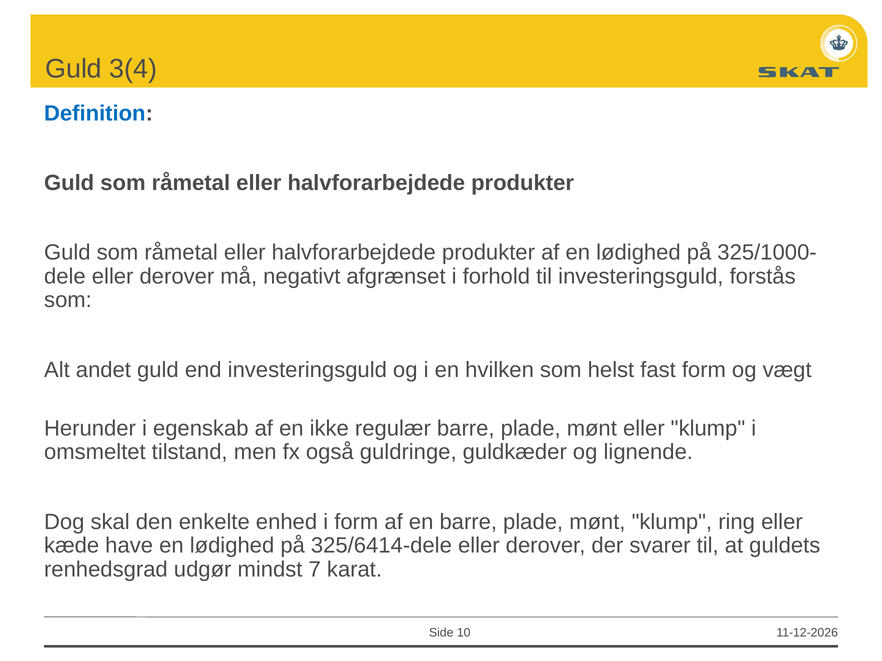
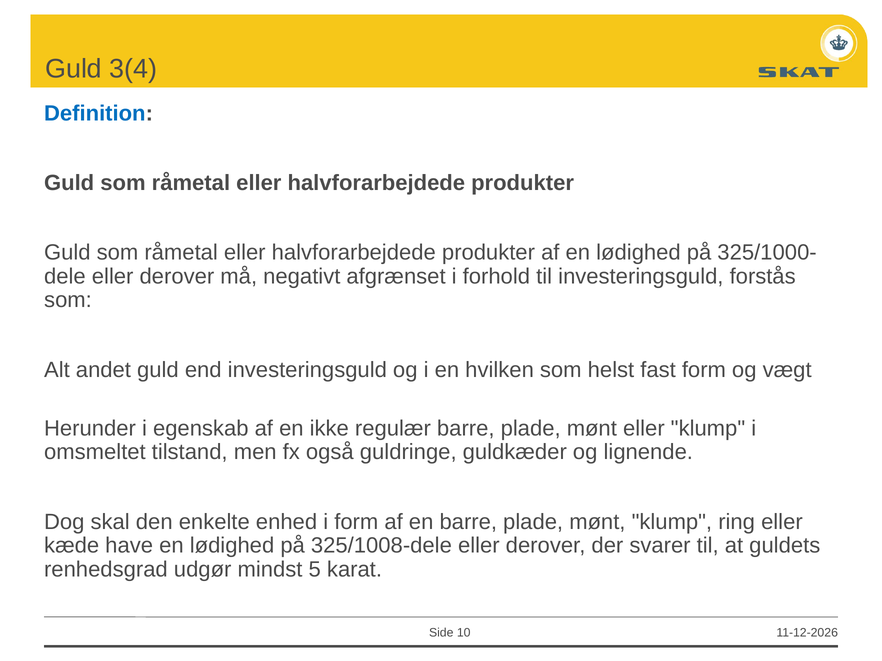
325/6414-dele: 325/6414-dele -> 325/1008-dele (381, 546)
7: 7 -> 5 (315, 570)
